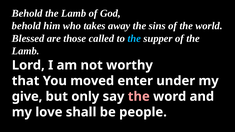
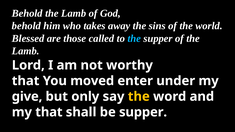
the colour: pink -> yellow (139, 97)
my love: love -> that (49, 112)
be people: people -> supper (143, 112)
